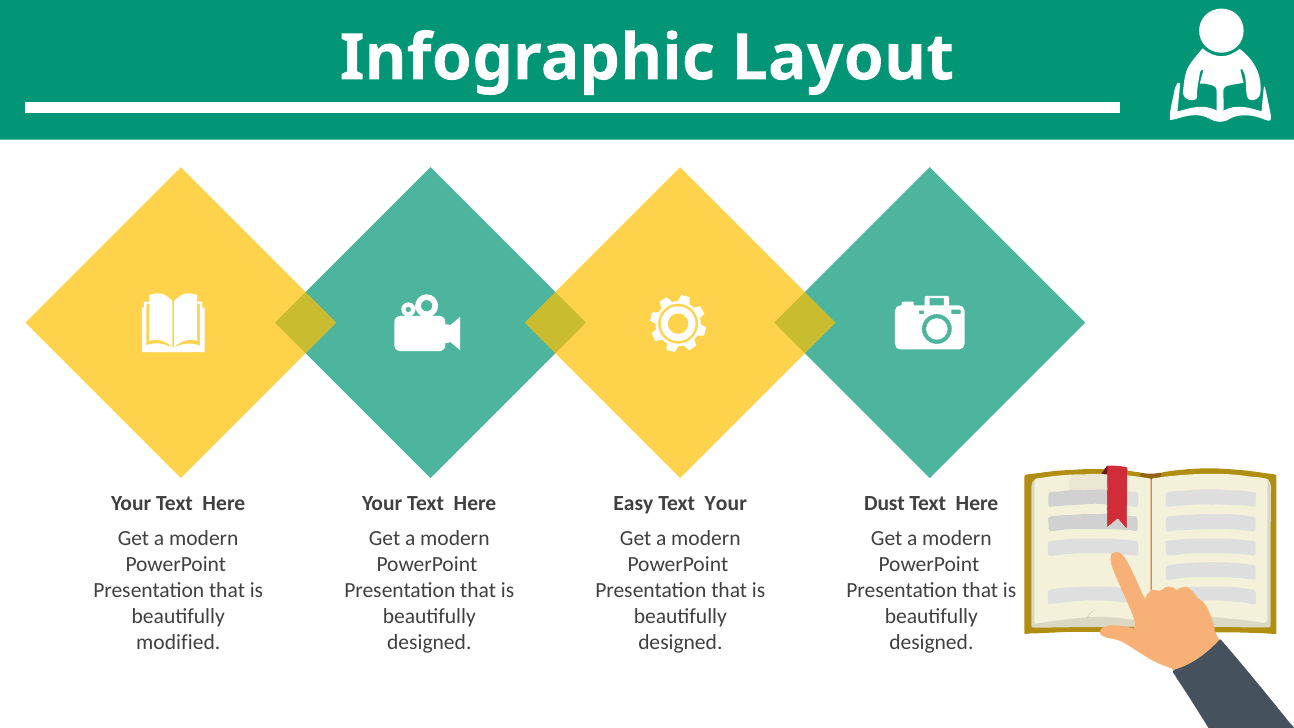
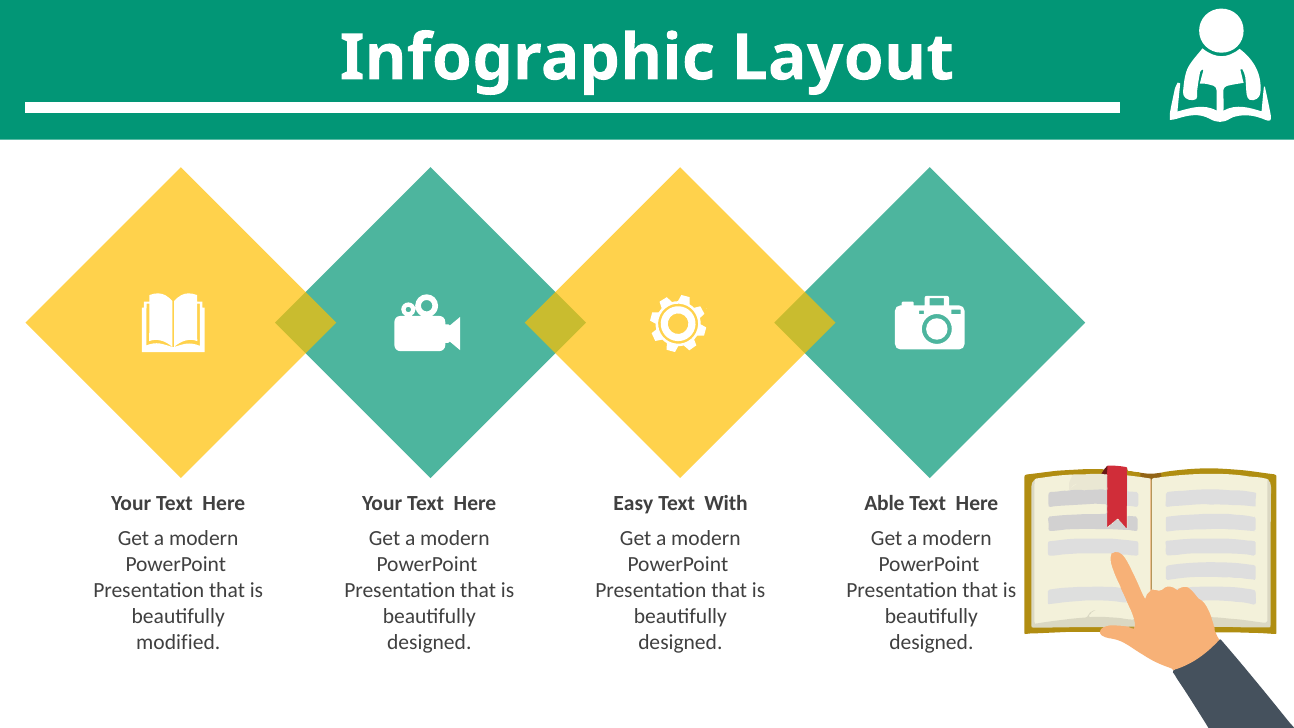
Text Your: Your -> With (726, 503)
Dust: Dust -> Able (884, 503)
